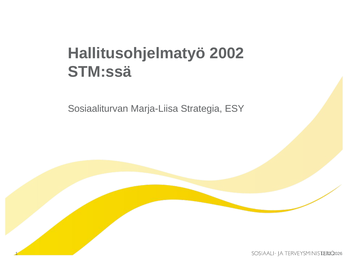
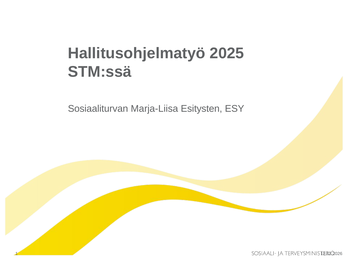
2002: 2002 -> 2025 (227, 53)
Strategia: Strategia -> Esitysten (202, 109)
